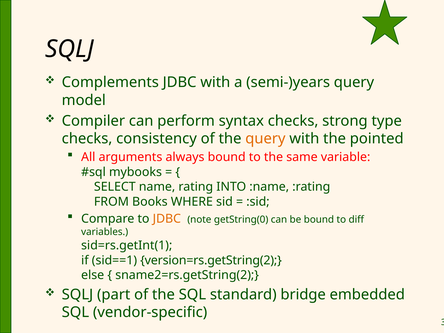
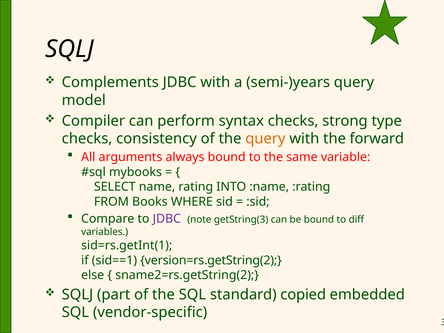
pointed: pointed -> forward (377, 139)
JDBC colour: orange -> purple (167, 219)
getString(0: getString(0 -> getString(3 (241, 220)
bridge: bridge -> copied (303, 295)
